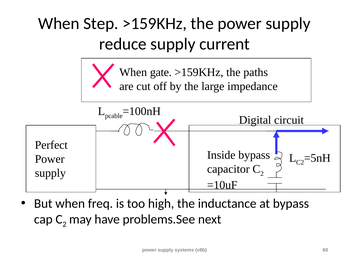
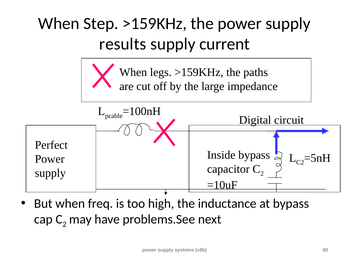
reduce: reduce -> results (123, 44)
gate: gate -> legs (161, 72)
